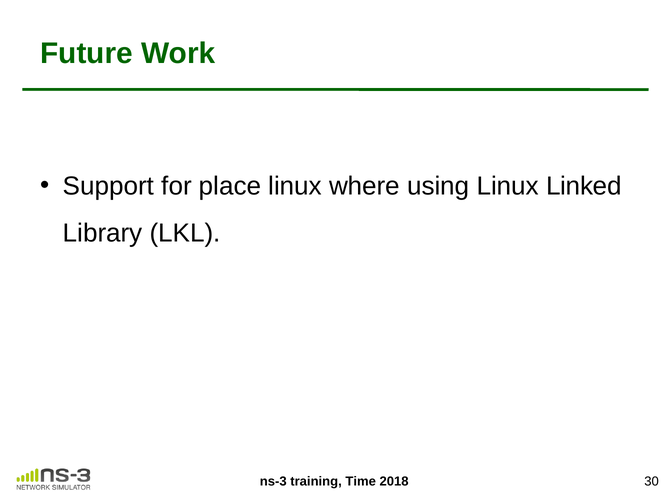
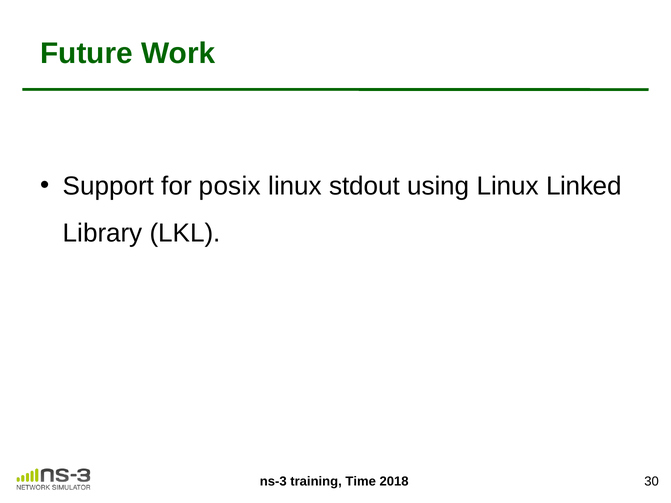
place: place -> posix (230, 186)
where: where -> stdout (365, 186)
